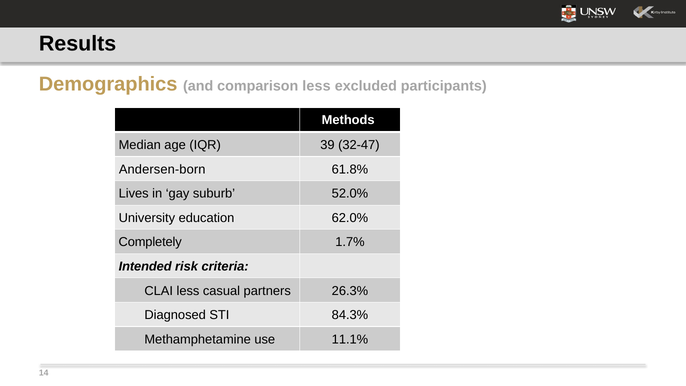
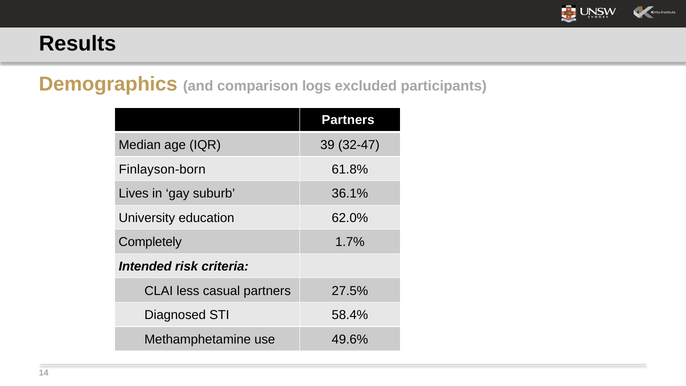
comparison less: less -> logs (317, 86)
Methods: Methods -> Partners (348, 120)
Andersen-born: Andersen-born -> Finlayson-born (162, 169)
52.0%: 52.0% -> 36.1% (350, 194)
26.3%: 26.3% -> 27.5% (350, 291)
84.3%: 84.3% -> 58.4% (350, 315)
11.1%: 11.1% -> 49.6% (350, 339)
